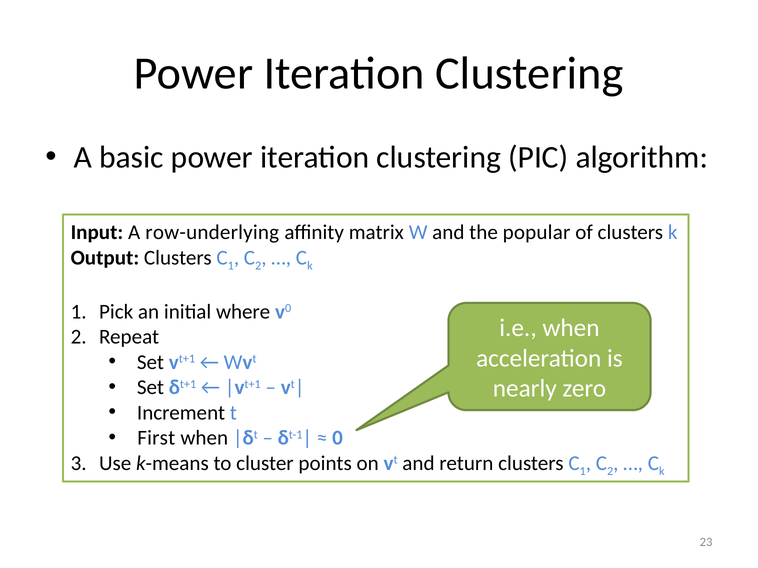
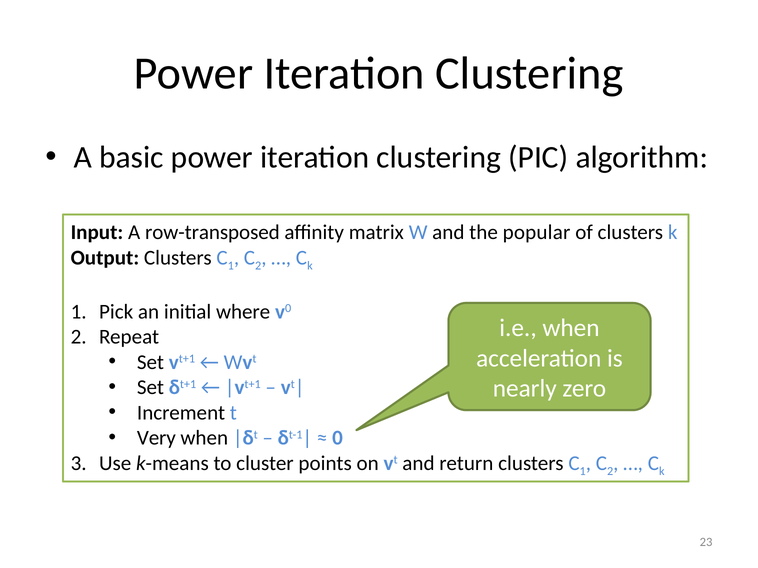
row-underlying: row-underlying -> row-transposed (212, 233)
First: First -> Very (156, 438)
